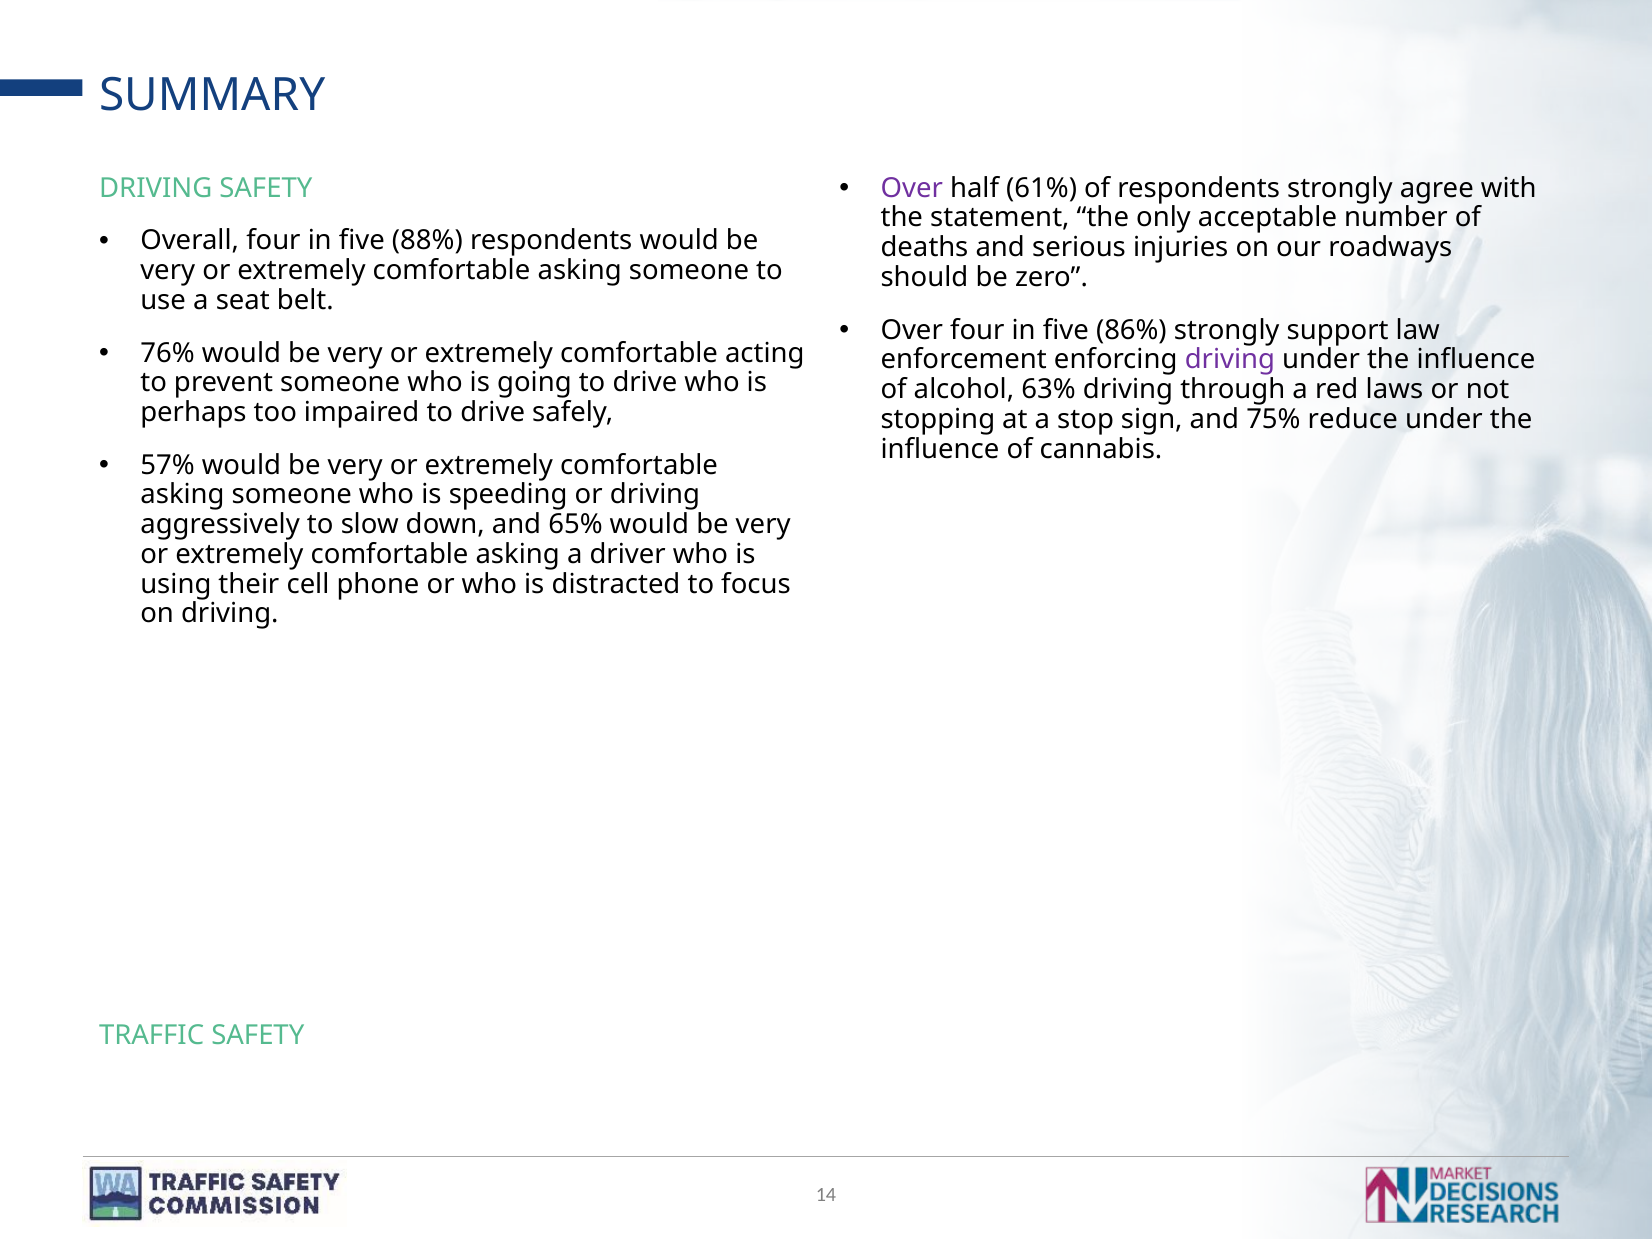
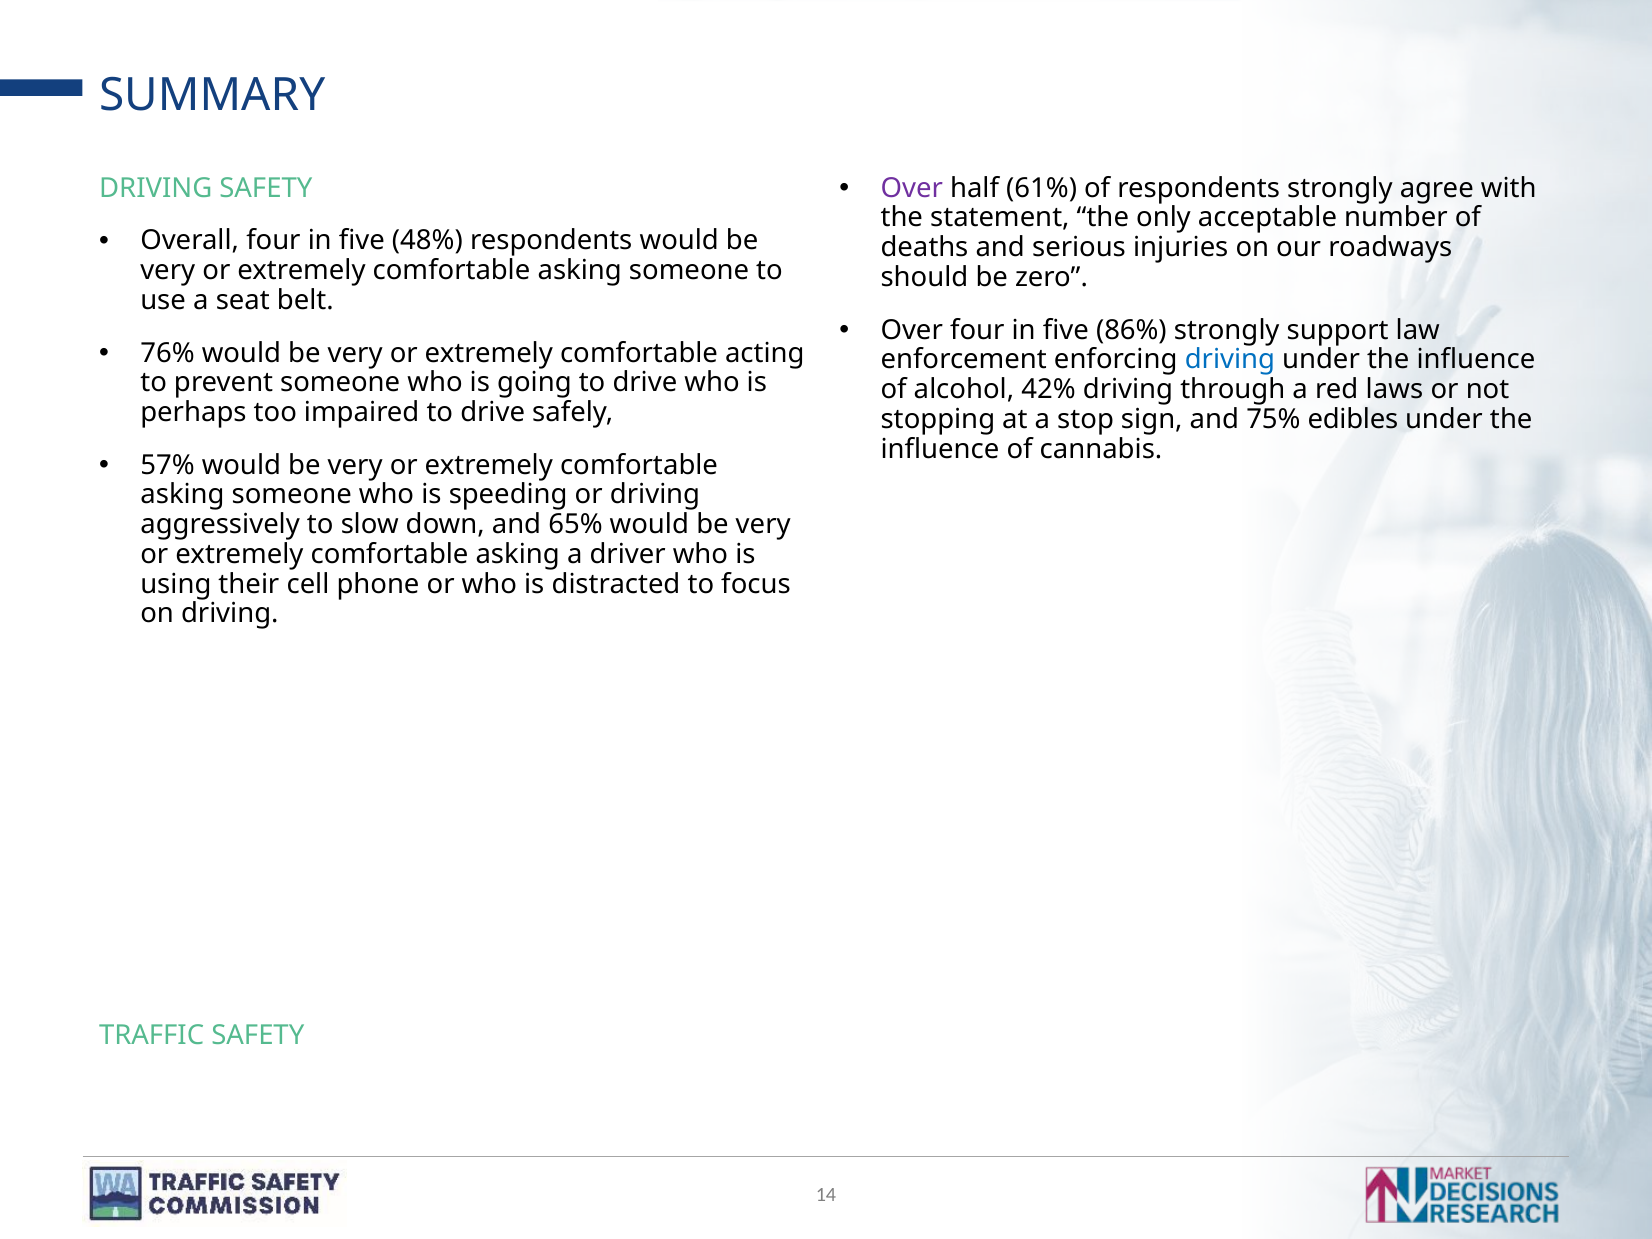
88%: 88% -> 48% (427, 241)
driving colour: purple -> blue (1230, 360)
63%: 63% -> 42% (1049, 389)
reduce: reduce -> edibles (1353, 419)
